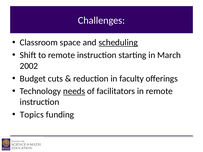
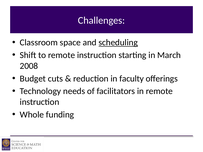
2002: 2002 -> 2008 (29, 66)
needs underline: present -> none (74, 91)
Topics: Topics -> Whole (32, 115)
